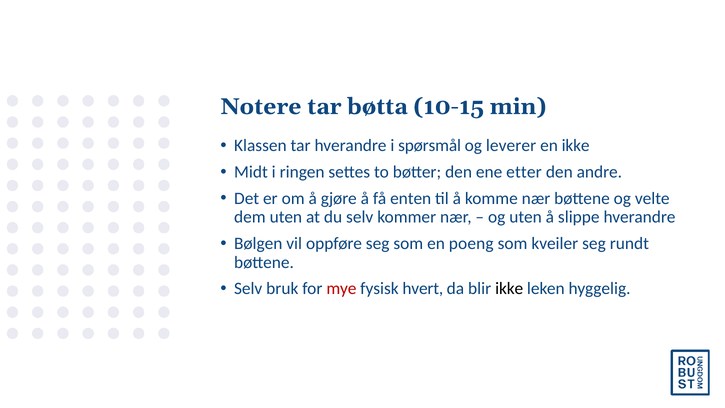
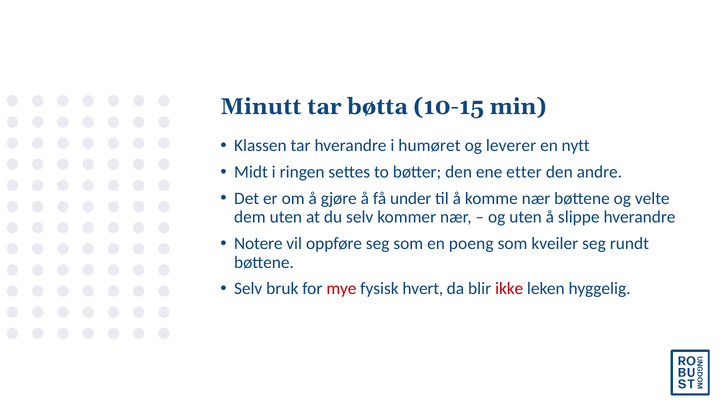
Notere: Notere -> Minutt (261, 106)
spørsmål: spørsmål -> humøret (429, 146)
en ikke: ikke -> nytt (576, 146)
enten: enten -> under (411, 198)
Bølgen: Bølgen -> Notere (258, 243)
ikke colour: black -> red (509, 289)
